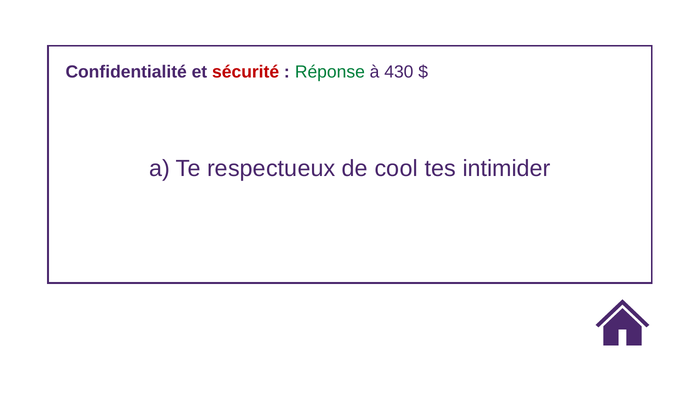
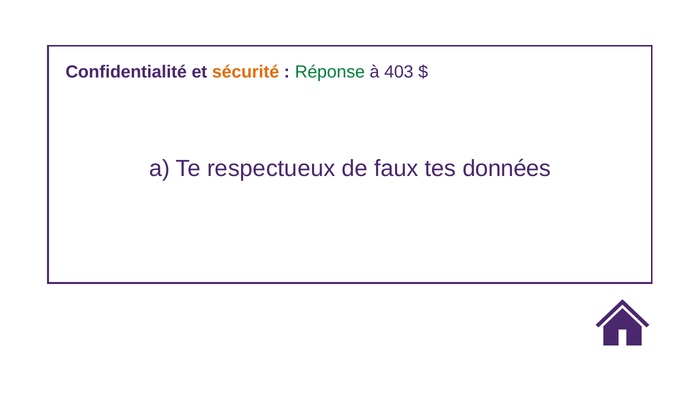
sécurité colour: red -> orange (246, 72)
430: 430 -> 403 (399, 72)
cool: cool -> faux (396, 168)
intimider: intimider -> données (507, 168)
